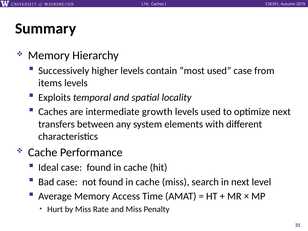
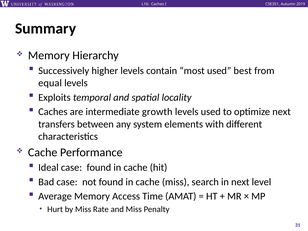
used case: case -> best (243, 71)
items: items -> equal (50, 83)
